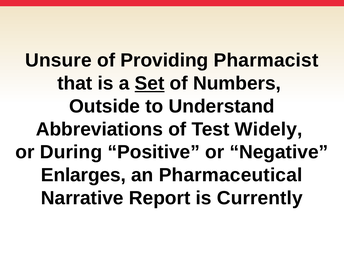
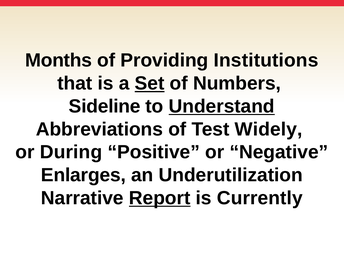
Unsure: Unsure -> Months (59, 60)
Pharmacist: Pharmacist -> Institutions (266, 60)
Outside: Outside -> Sideline (105, 106)
Understand underline: none -> present (222, 106)
Pharmaceutical: Pharmaceutical -> Underutilization (231, 175)
Report underline: none -> present (160, 198)
